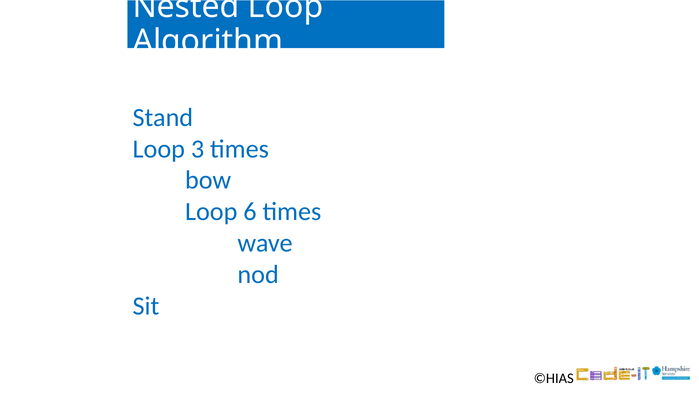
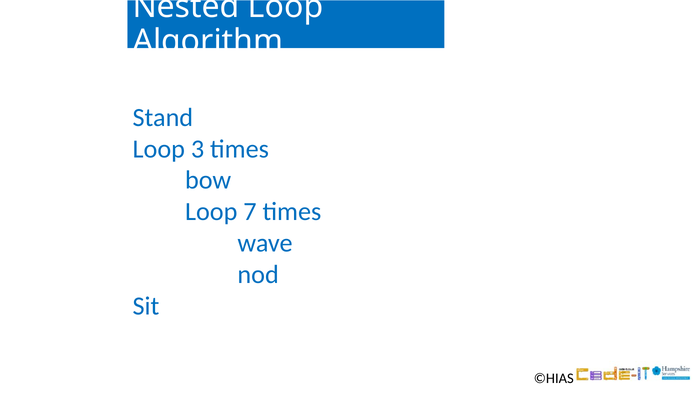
6: 6 -> 7 (250, 212)
